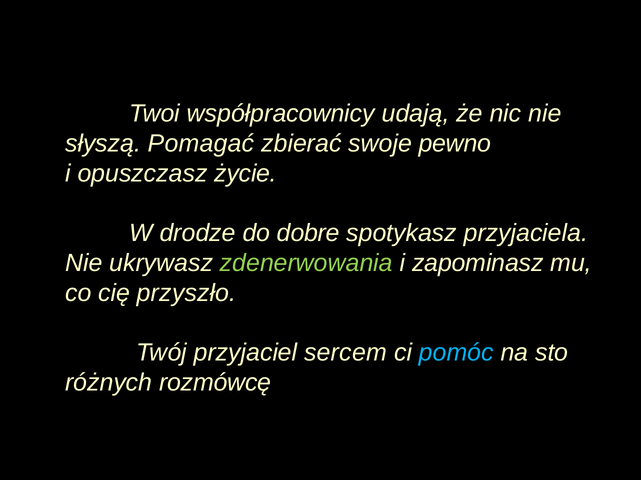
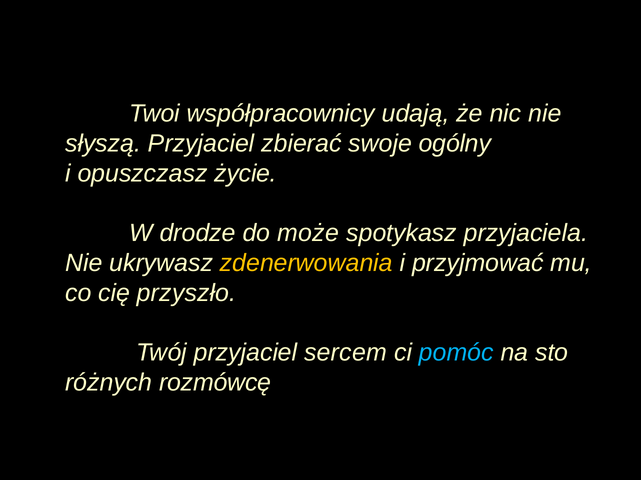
słyszą Pomagać: Pomagać -> Przyjaciel (201, 144)
pewno: pewno -> ogólny (455, 144)
dobre: dobre -> może (308, 234)
zdenerwowania colour: light green -> yellow (306, 264)
zapominasz: zapominasz -> przyjmować (478, 264)
